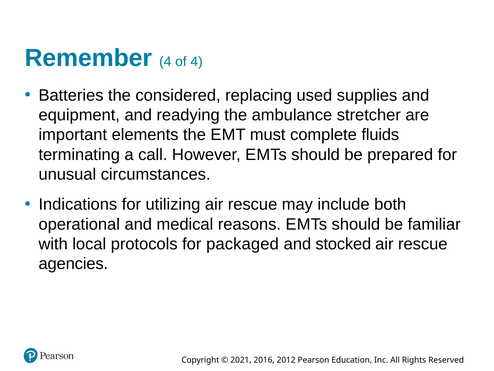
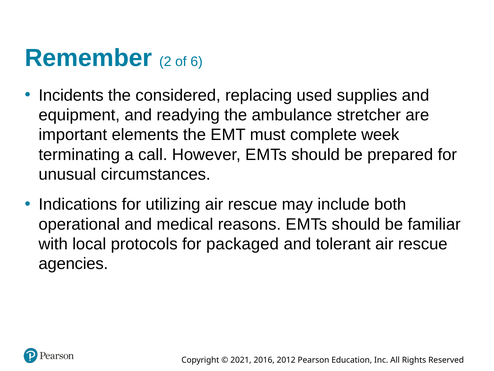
Remember 4: 4 -> 2 (165, 61)
of 4: 4 -> 6 (197, 61)
Batteries: Batteries -> Incidents (71, 95)
fluids: fluids -> week (380, 135)
stocked: stocked -> tolerant (343, 244)
